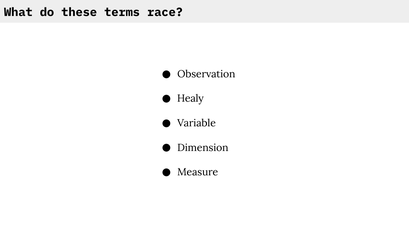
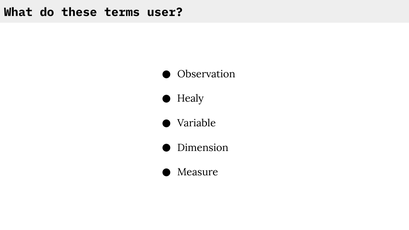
race: race -> user (165, 12)
